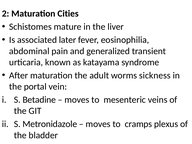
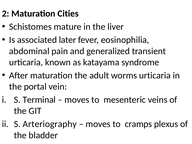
worms sickness: sickness -> urticaria (155, 75)
Betadine: Betadine -> Terminal (39, 100)
Metronidazole: Metronidazole -> Arteriography (50, 124)
